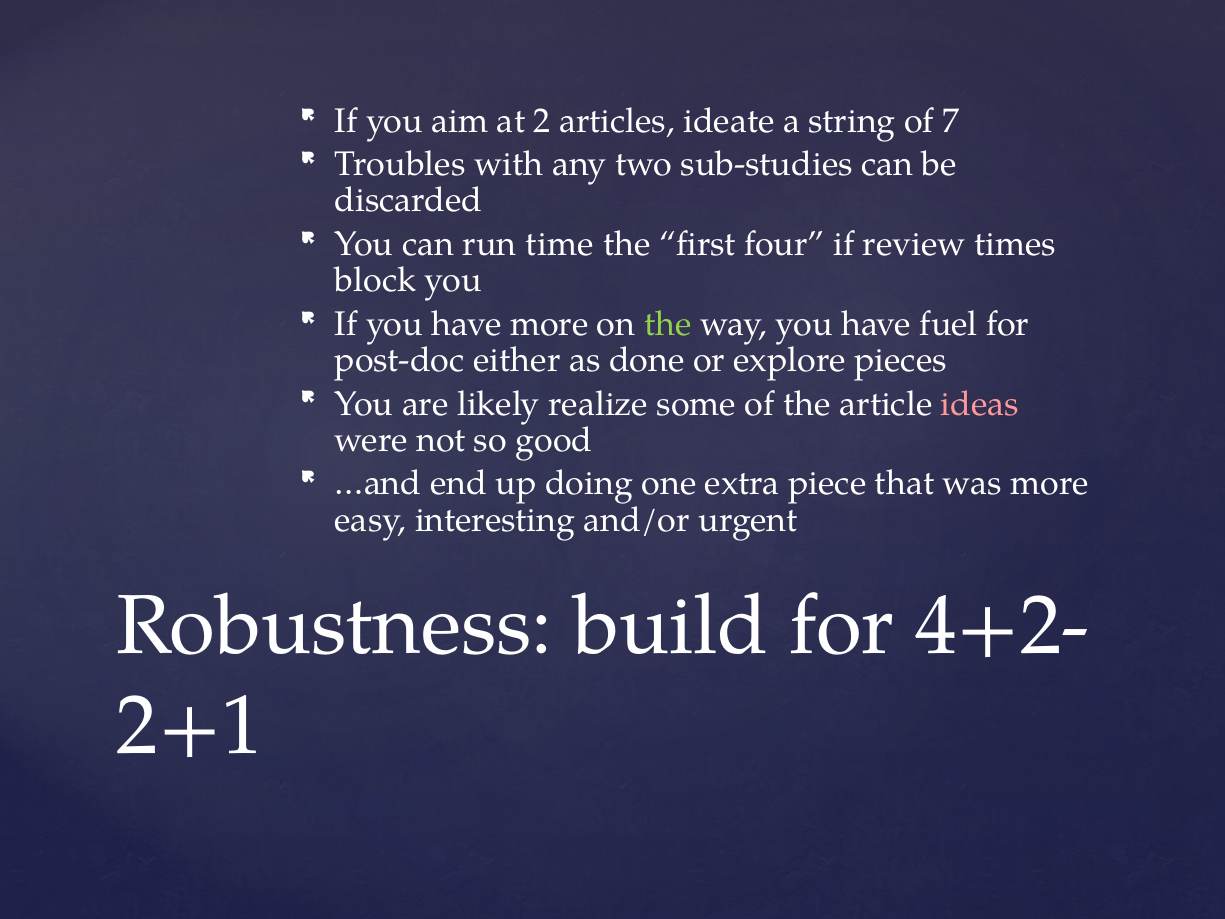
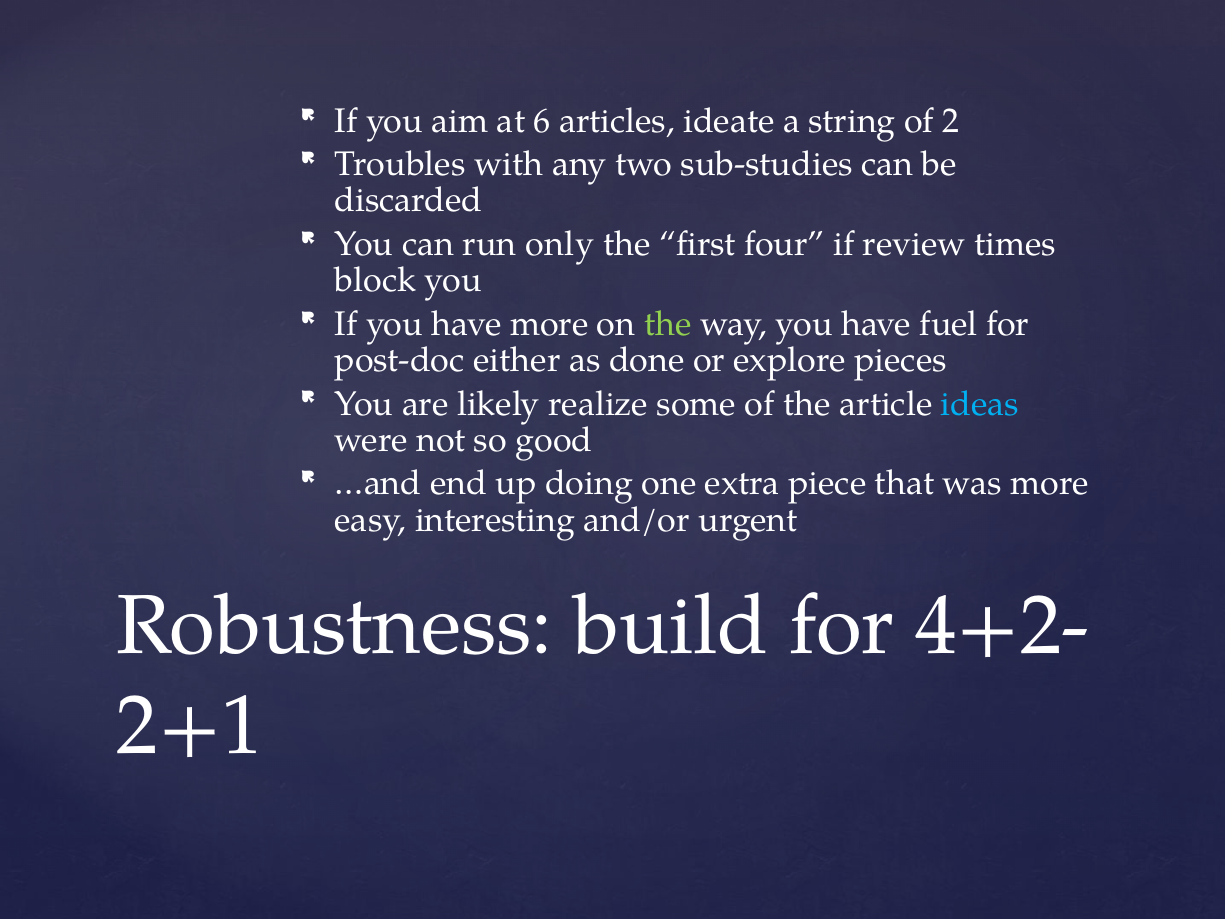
2: 2 -> 6 (542, 121)
7: 7 -> 2 (951, 121)
time: time -> only (560, 244)
ideas colour: pink -> light blue (980, 404)
